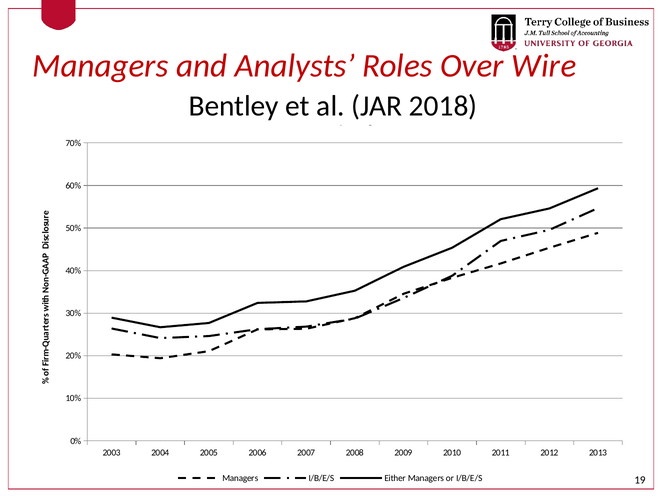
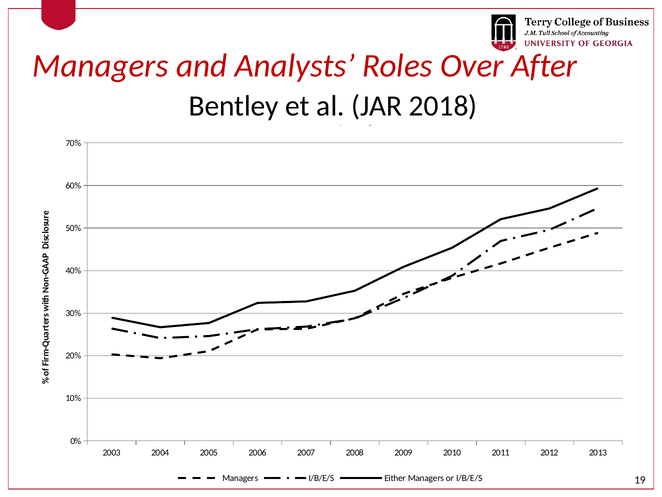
Wire: Wire -> After (544, 66)
